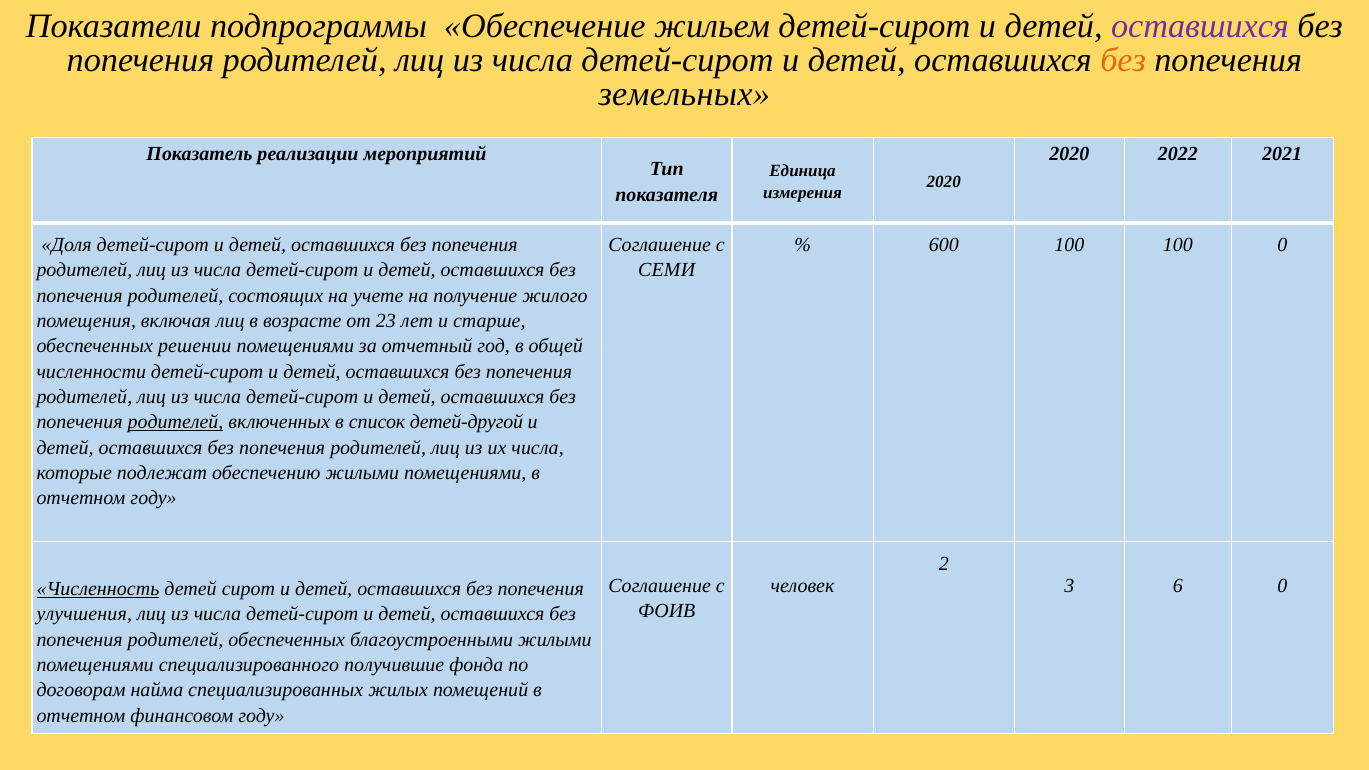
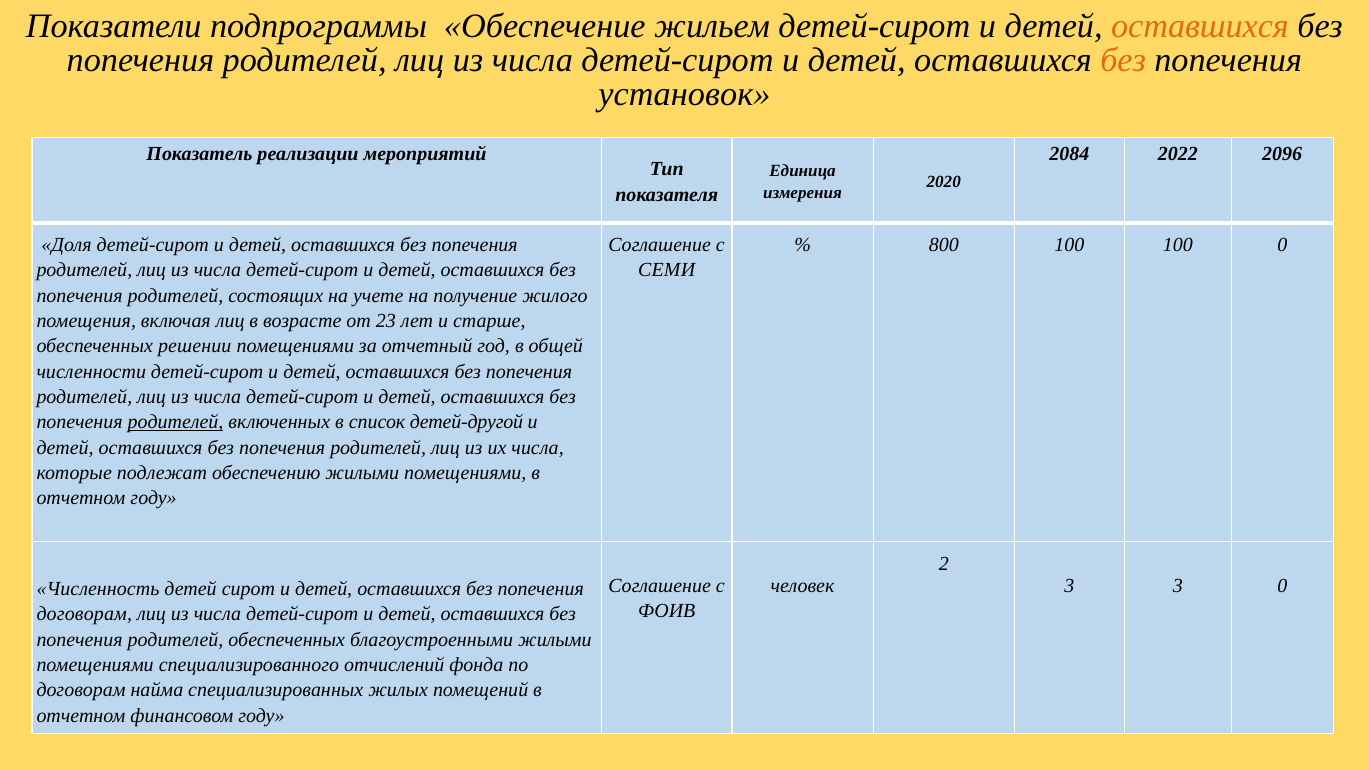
оставшихся colour: purple -> orange (1200, 26)
земельных: земельных -> установок (684, 95)
2020: 2020 -> 2084 (1069, 154)
2021: 2021 -> 2096 (1282, 154)
600: 600 -> 800 (944, 245)
3 6: 6 -> 3 (1178, 586)
Численность underline: present -> none (98, 589)
улучшения: улучшения -> договорам (84, 614)
получившие: получившие -> отчислений (394, 665)
